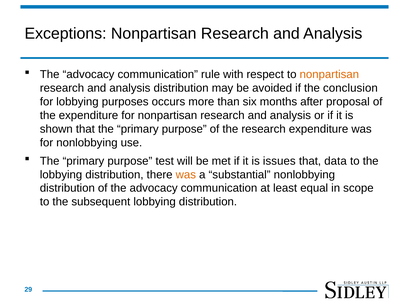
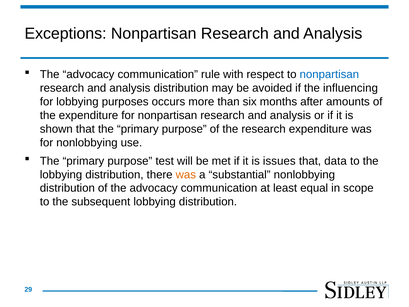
nonpartisan colour: orange -> blue (329, 74)
conclusion: conclusion -> influencing (350, 88)
proposal: proposal -> amounts (348, 102)
